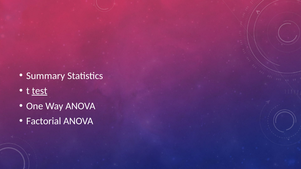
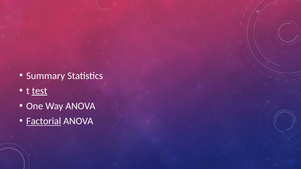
Factorial underline: none -> present (44, 121)
